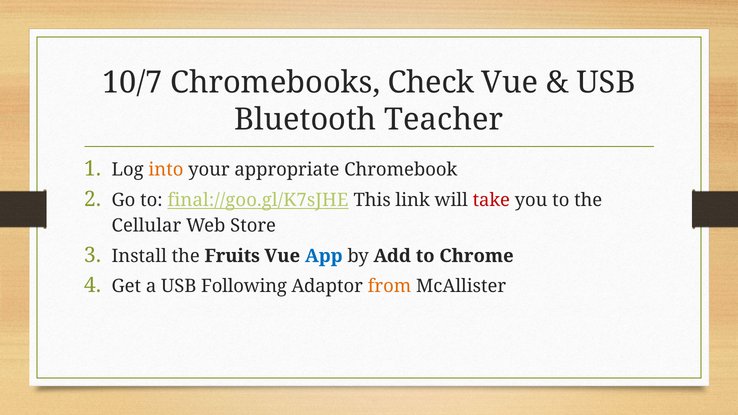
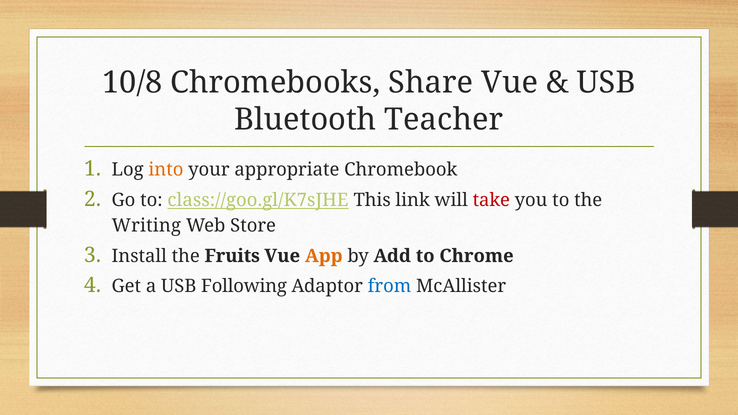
10/7: 10/7 -> 10/8 (132, 83)
Check: Check -> Share (431, 83)
final://goo.gl/K7sJHE: final://goo.gl/K7sJHE -> class://goo.gl/K7sJHE (258, 200)
Cellular: Cellular -> Writing (146, 226)
App colour: blue -> orange (324, 256)
from colour: orange -> blue (389, 286)
